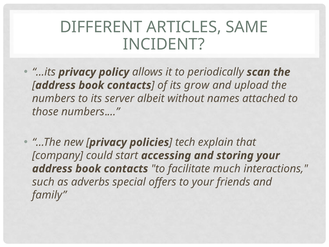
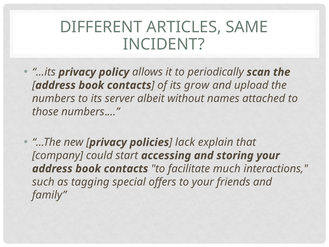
tech: tech -> lack (185, 142)
adverbs: adverbs -> tagging (90, 182)
